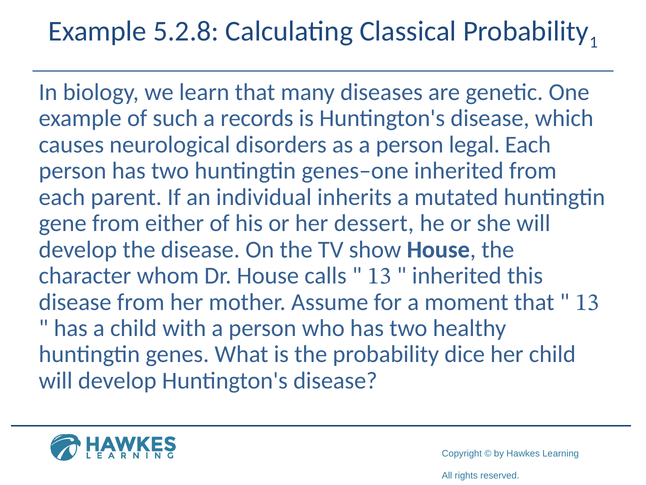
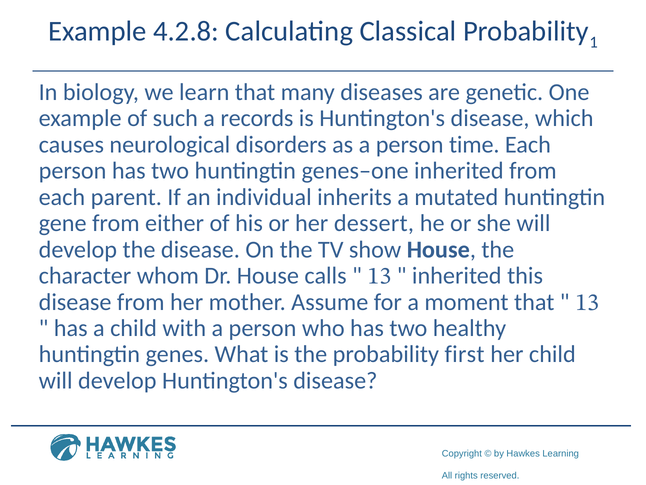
5.2.8: 5.2.8 -> 4.2.8 (186, 31)
legal: legal -> time (474, 145)
dice: dice -> first (465, 354)
